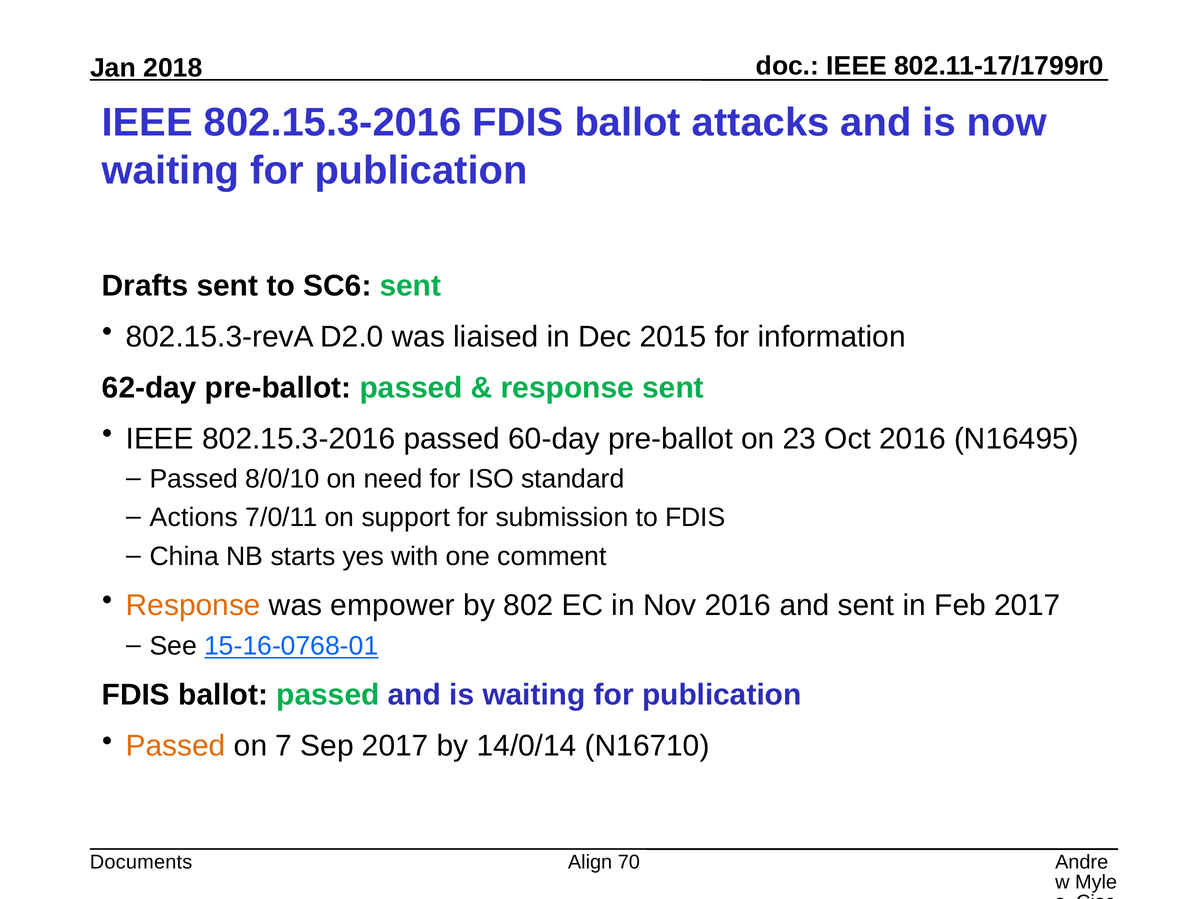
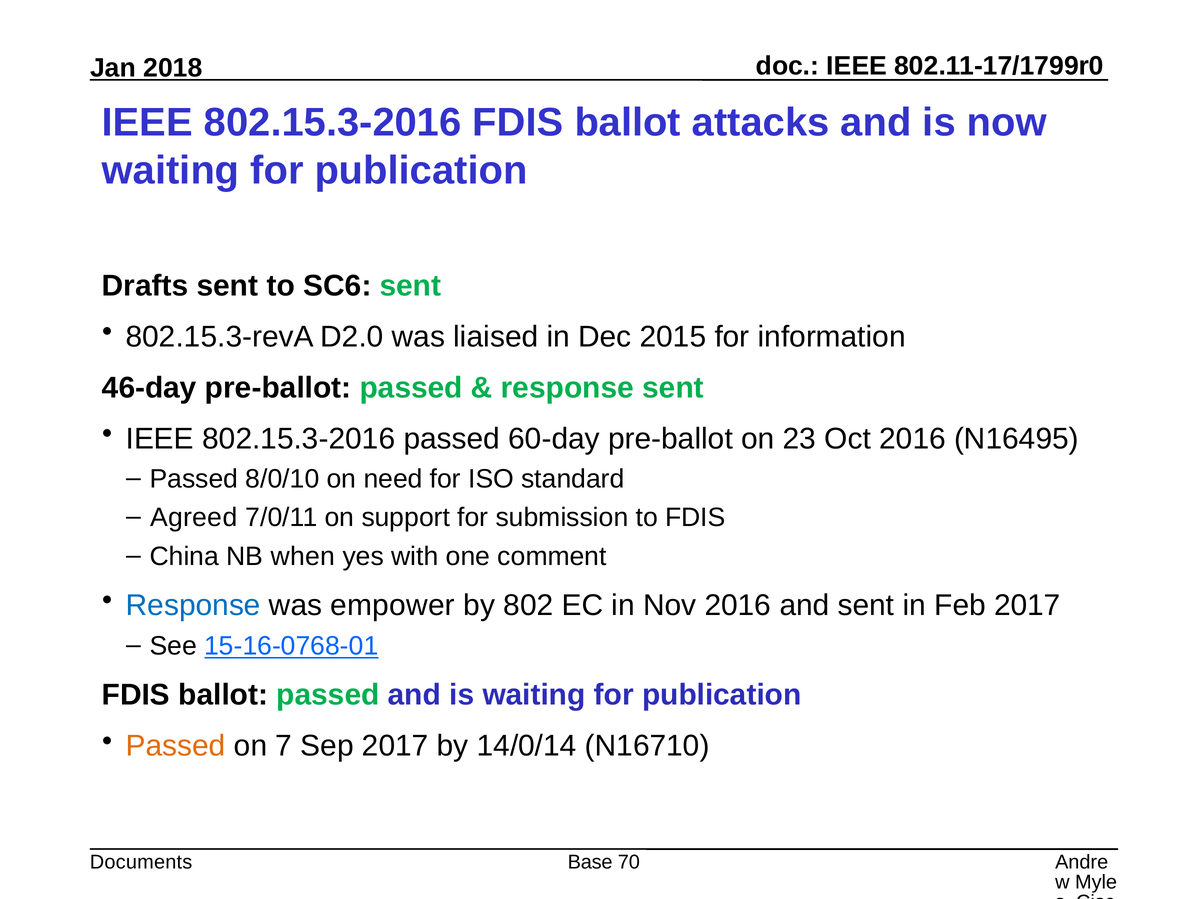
62-day: 62-day -> 46-day (149, 388)
Actions: Actions -> Agreed (194, 517)
starts: starts -> when (303, 556)
Response colour: orange -> blue (193, 605)
Align: Align -> Base (590, 862)
